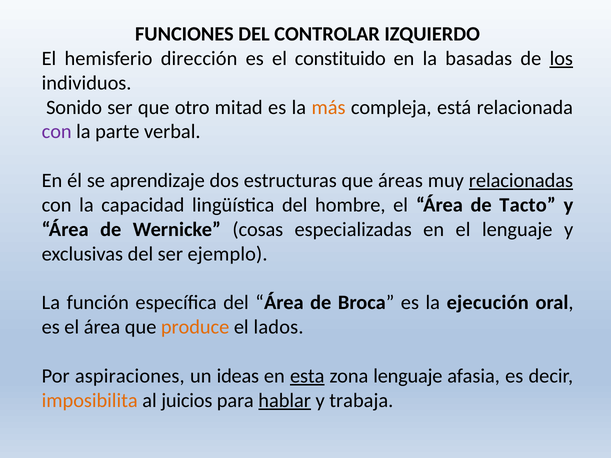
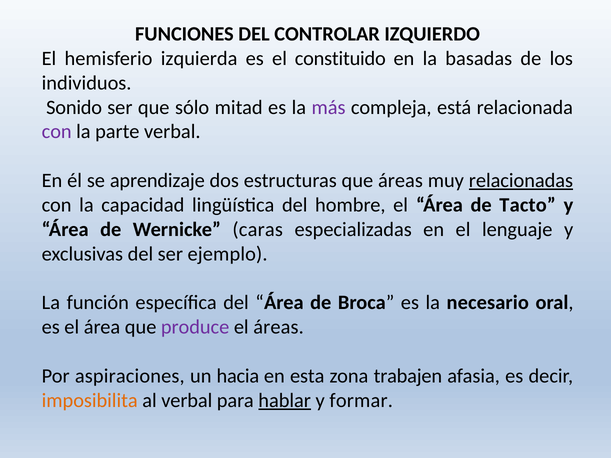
dirección: dirección -> izquierda (199, 58)
los underline: present -> none (561, 58)
otro: otro -> sólo (192, 107)
más colour: orange -> purple (329, 107)
cosas: cosas -> caras (258, 230)
ejecución: ejecución -> necesario (488, 303)
produce colour: orange -> purple (195, 327)
el lados: lados -> áreas (279, 327)
ideas: ideas -> hacia (238, 376)
esta underline: present -> none (307, 376)
zona lenguaje: lenguaje -> trabajen (408, 376)
al juicios: juicios -> verbal (187, 401)
trabaja: trabaja -> formar (361, 401)
